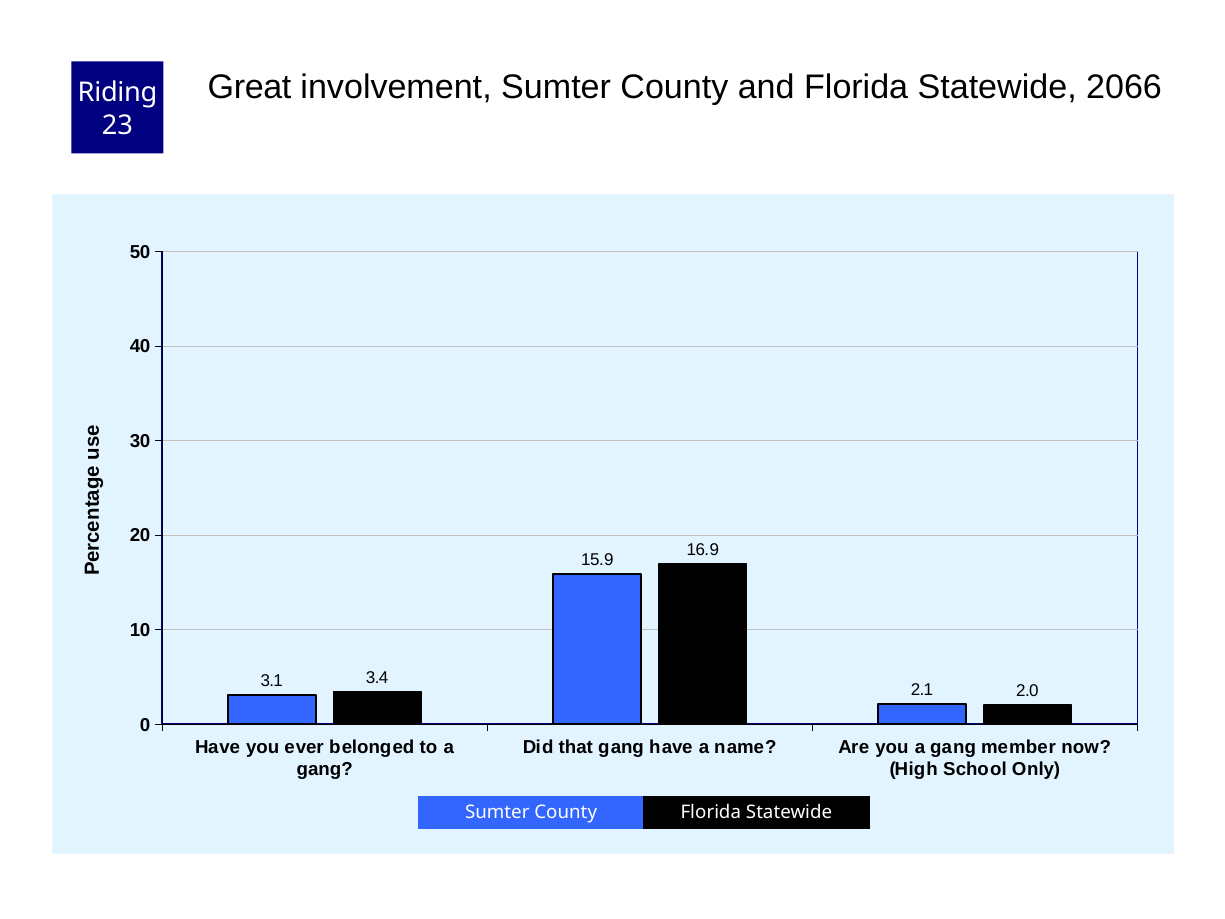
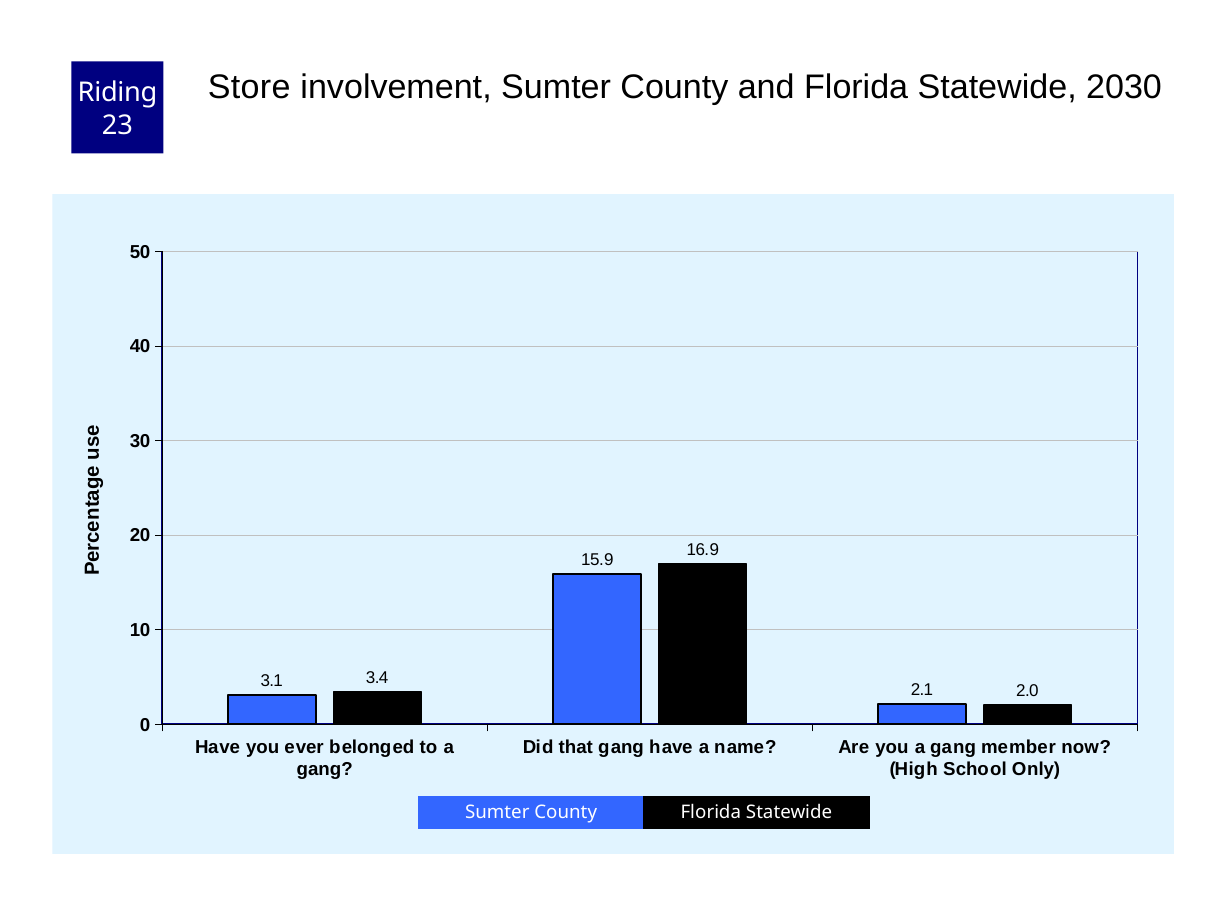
Great: Great -> Store (249, 87)
2066: 2066 -> 2030 (1124, 87)
